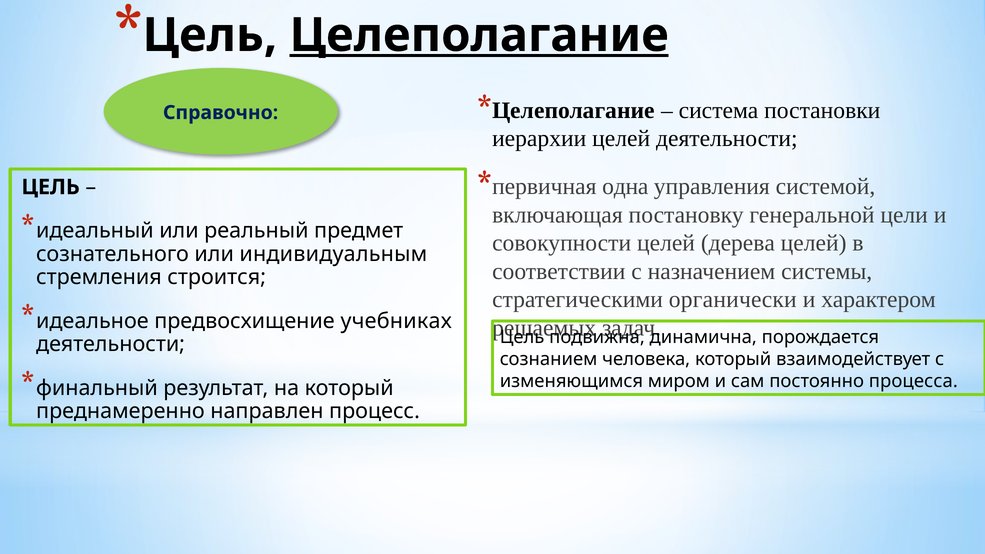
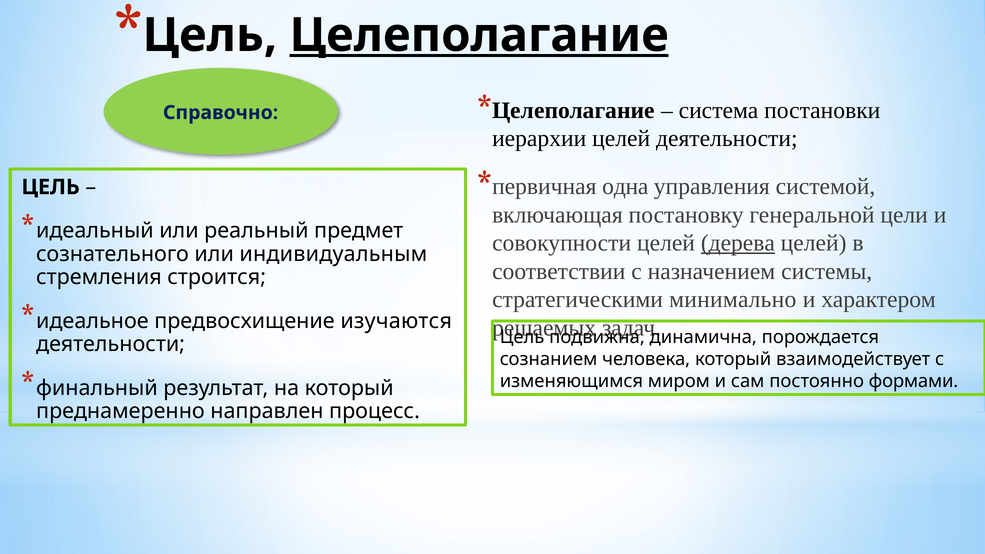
дерева underline: none -> present (738, 243)
органически: органически -> минимально (733, 300)
учебниках: учебниках -> изучаются (396, 321)
процесса: процесса -> формами (913, 381)
